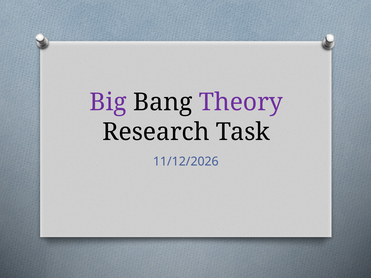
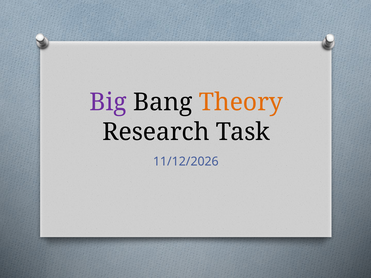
Theory colour: purple -> orange (241, 102)
